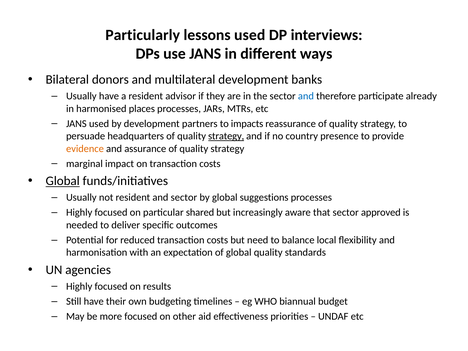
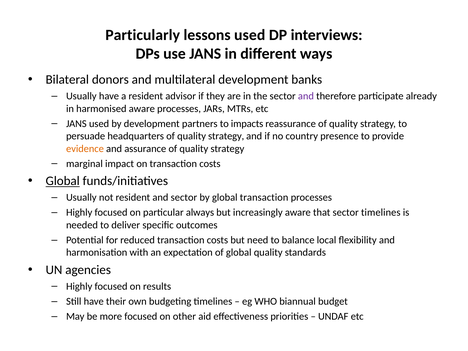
and colour: blue -> purple (306, 96)
harmonised places: places -> aware (142, 109)
strategy underline: present -> none (226, 136)
global suggestions: suggestions -> transaction (264, 197)
shared: shared -> always (200, 213)
sector approved: approved -> timelines (381, 213)
